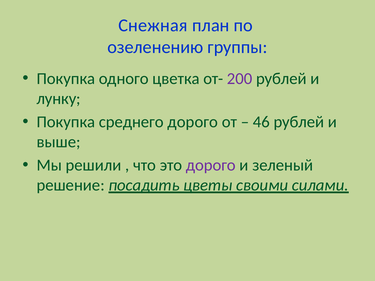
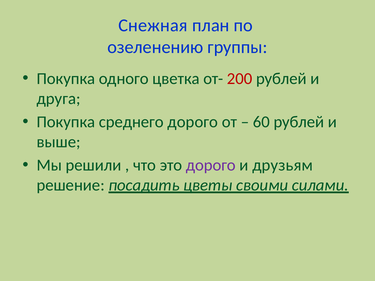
200 colour: purple -> red (240, 79)
лунку: лунку -> друга (59, 99)
46: 46 -> 60 (261, 122)
зеленый: зеленый -> друзьям (283, 165)
